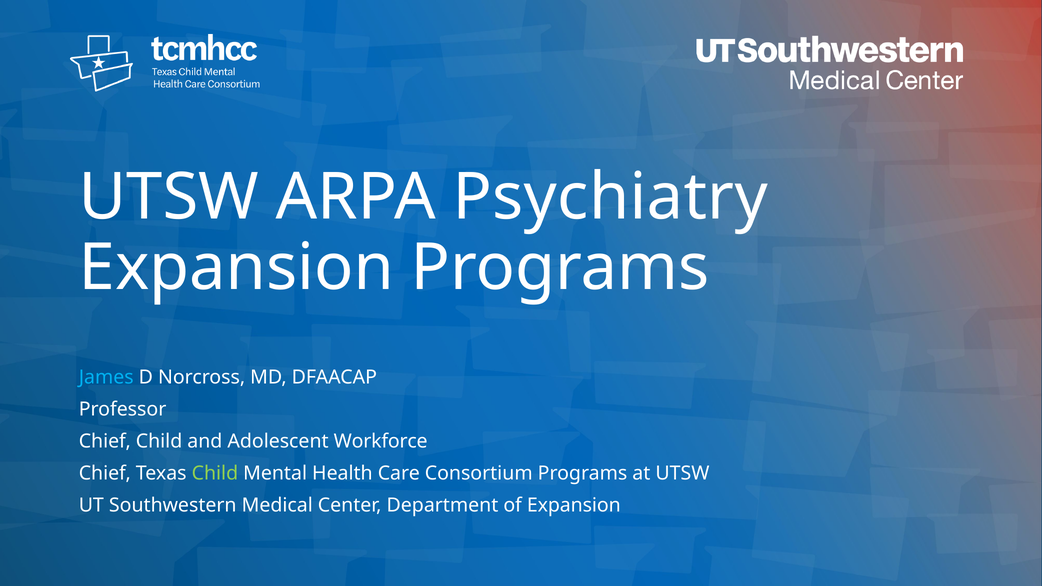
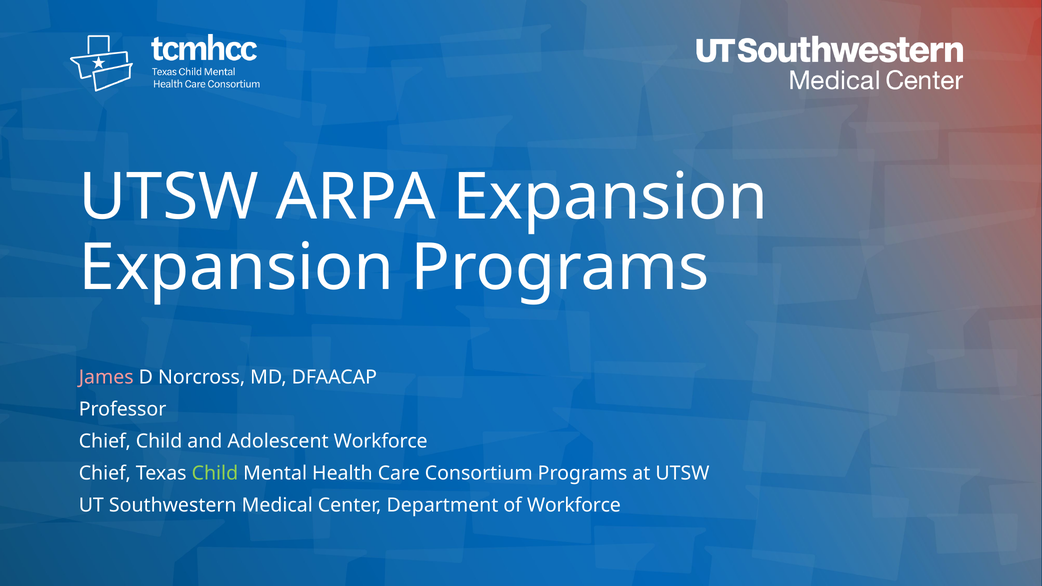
ARPA Psychiatry: Psychiatry -> Expansion (610, 197)
James colour: light blue -> pink (106, 377)
of Expansion: Expansion -> Workforce (574, 505)
